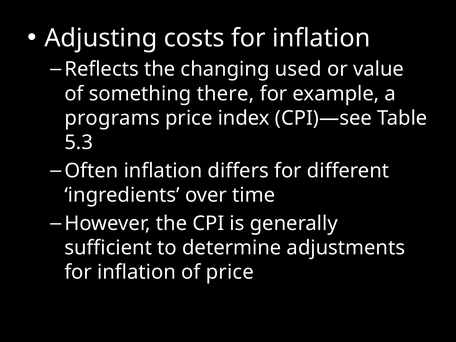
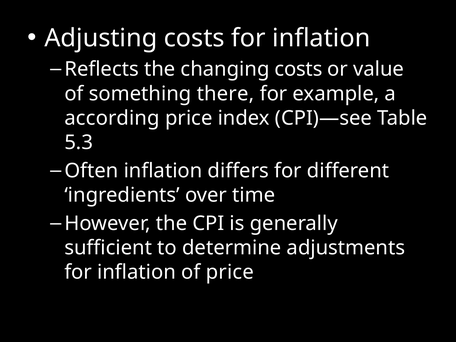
changing used: used -> costs (298, 69)
programs: programs -> according (112, 118)
